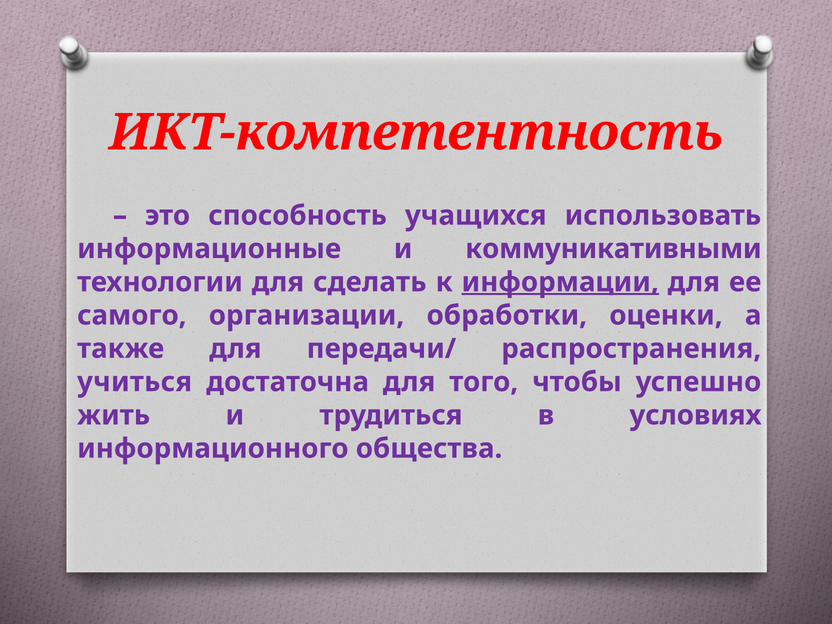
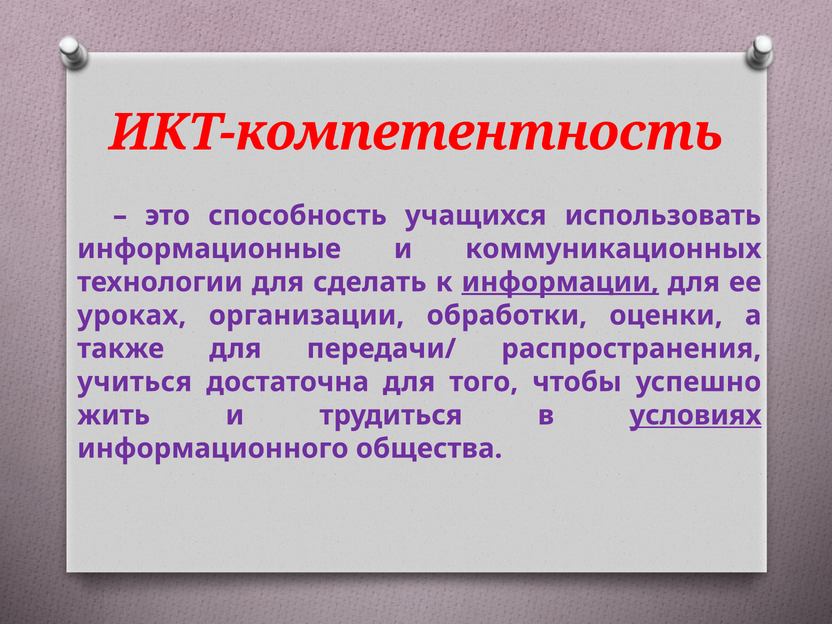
коммуникативными: коммуникативными -> коммуникационных (613, 249)
самого: самого -> уроках (132, 315)
условиях underline: none -> present (696, 415)
